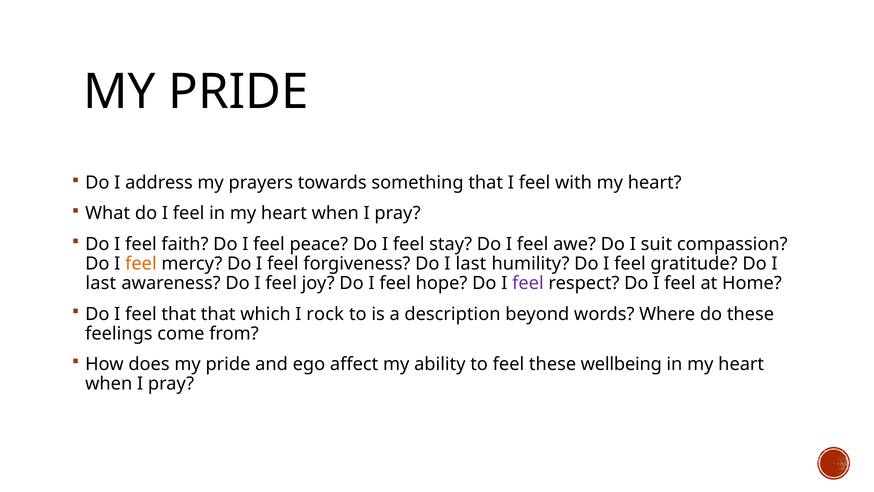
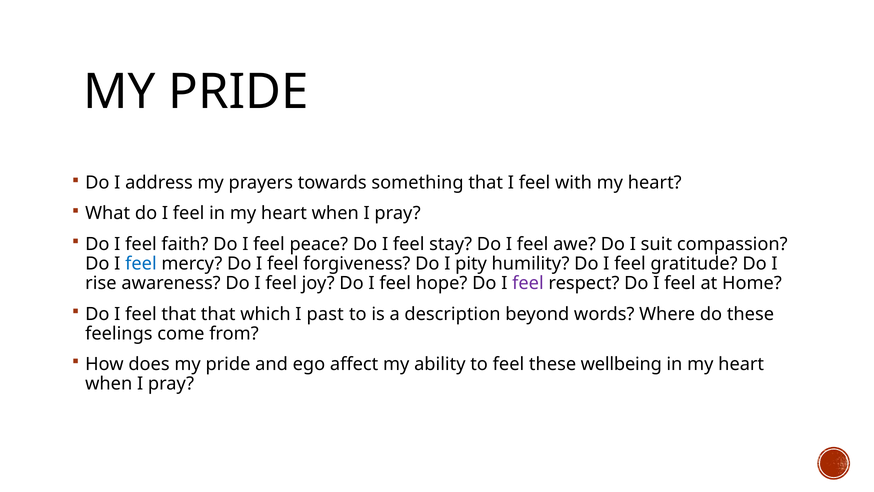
feel colour: orange -> blue (141, 264)
forgiveness Do I last: last -> pity (471, 264)
last: last -> rise (101, 283)
rock: rock -> past (325, 314)
